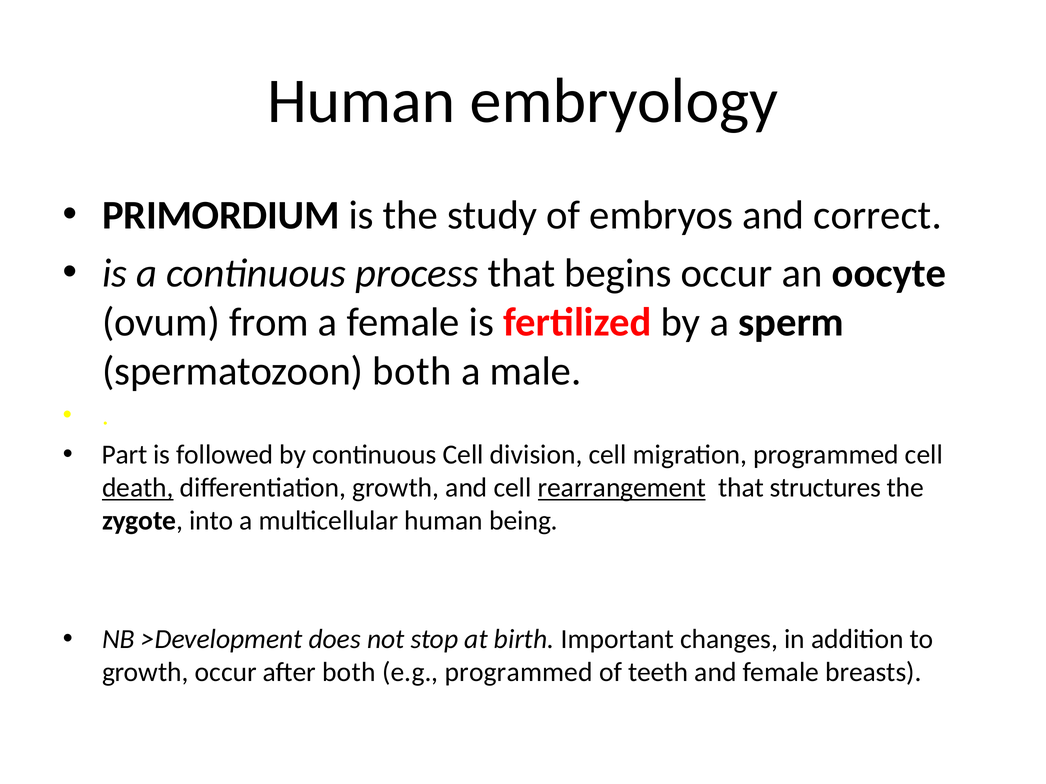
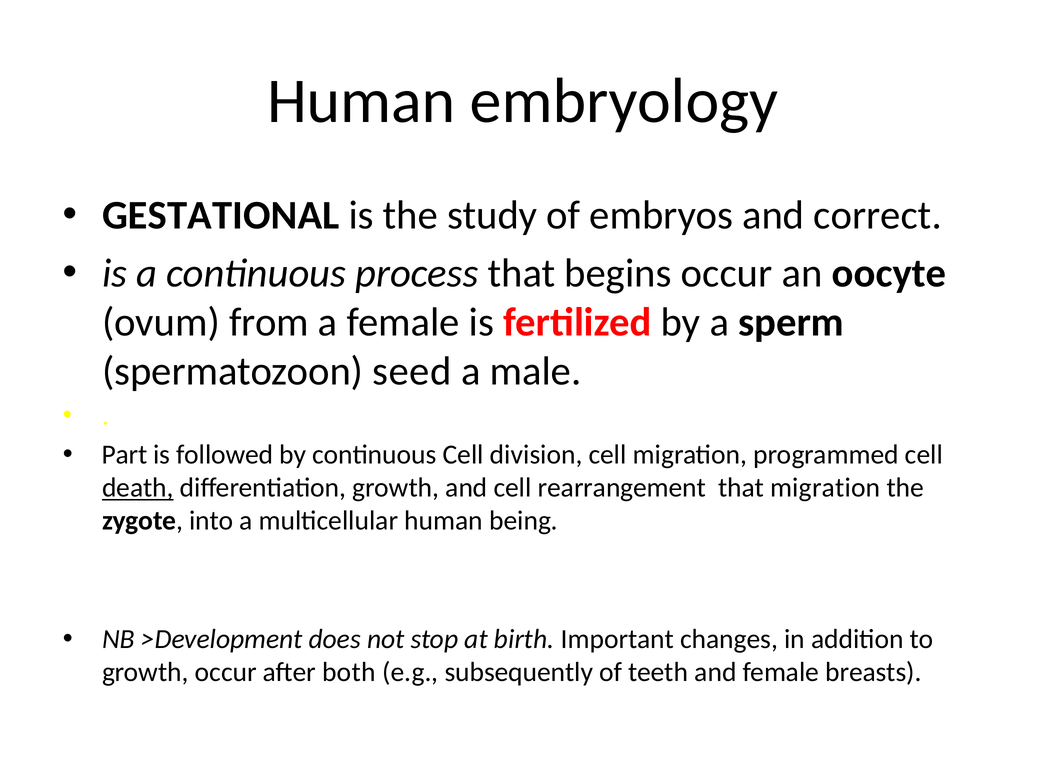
PRIMORDIUM: PRIMORDIUM -> GESTATIONAL (221, 216)
spermatozoon both: both -> seed (412, 371)
rearrangement underline: present -> none (622, 488)
that structures: structures -> migration (825, 488)
e.g programmed: programmed -> subsequently (519, 673)
